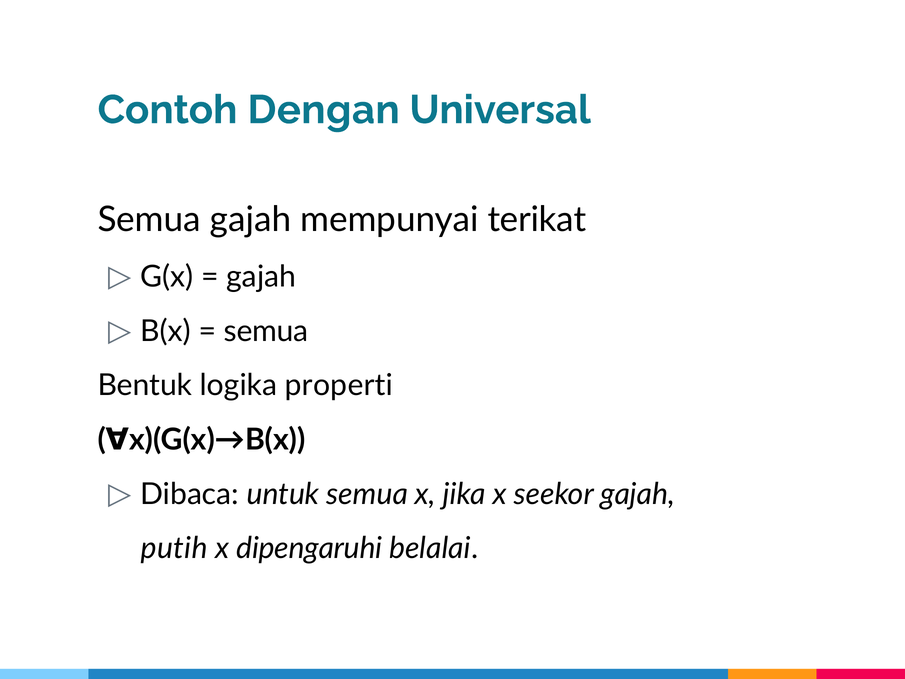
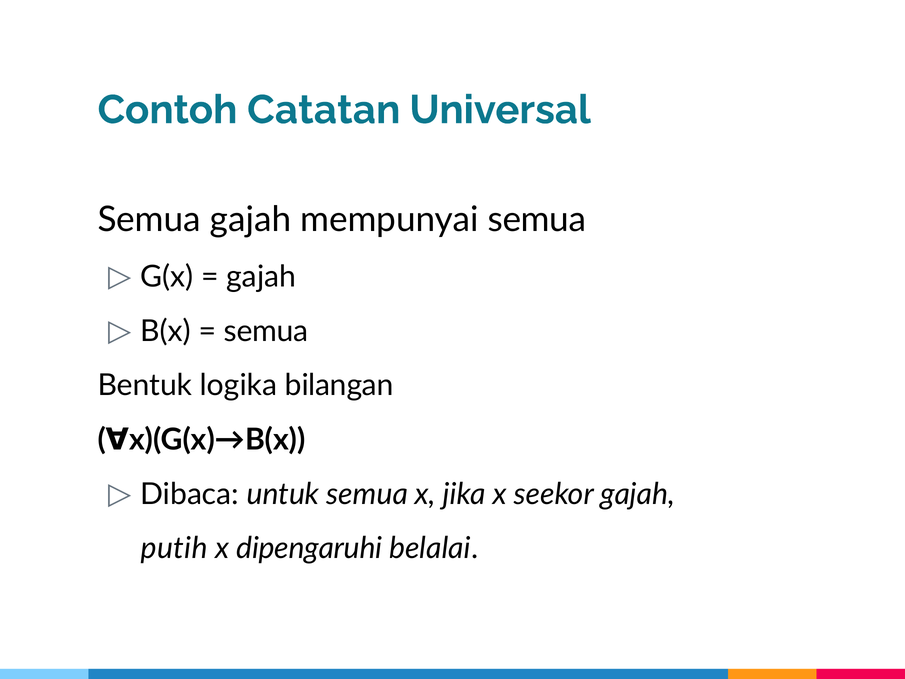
Dengan: Dengan -> Catatan (324, 110)
mempunyai terikat: terikat -> semua (537, 220)
properti: properti -> bilangan (339, 385)
